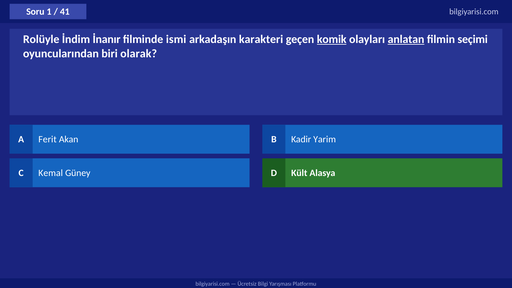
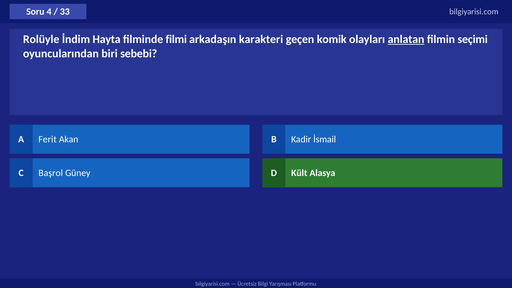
1: 1 -> 4 (49, 12)
41: 41 -> 33 (65, 12)
İnanır: İnanır -> Hayta (107, 39)
ismi: ismi -> filmi (176, 39)
komik underline: present -> none (332, 39)
olarak: olarak -> sebebi (139, 54)
Yarim: Yarim -> İsmail (325, 139)
Kemal: Kemal -> Başrol (51, 173)
